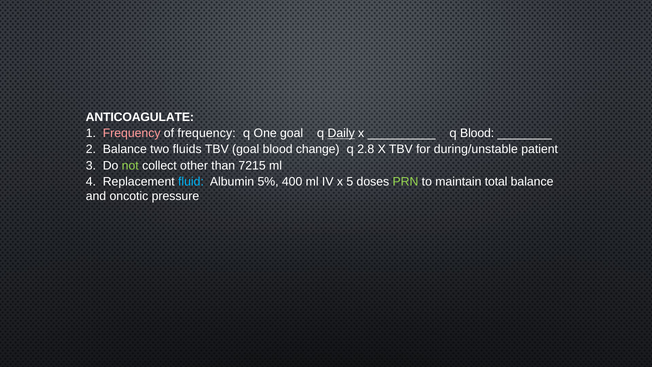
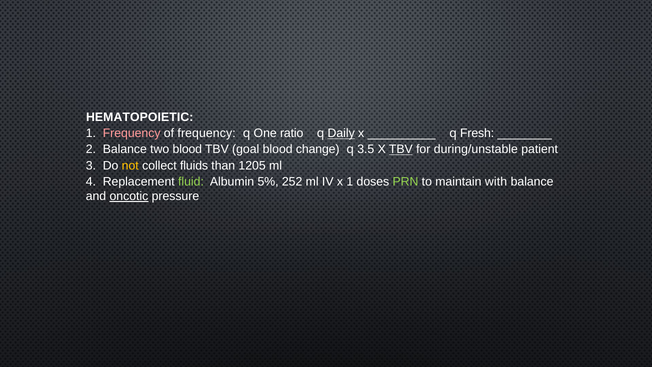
ANTICOAGULATE: ANTICOAGULATE -> HEMATOPOIETIC (140, 117)
One goal: goal -> ratio (292, 133)
q Blood: Blood -> Fresh (477, 133)
two fluids: fluids -> blood (187, 149)
2.8: 2.8 -> 3.5 (366, 149)
TBV underline: none -> present (401, 149)
not colour: light green -> yellow (130, 165)
other: other -> fluids (194, 165)
7215: 7215 -> 1205 (252, 165)
fluid colour: light blue -> light green (191, 181)
400: 400 -> 252 (292, 181)
x 5: 5 -> 1 (350, 181)
total: total -> with (496, 181)
oncotic underline: none -> present (129, 196)
